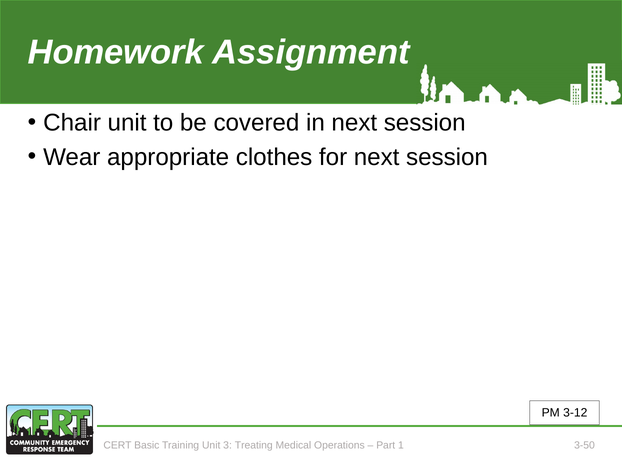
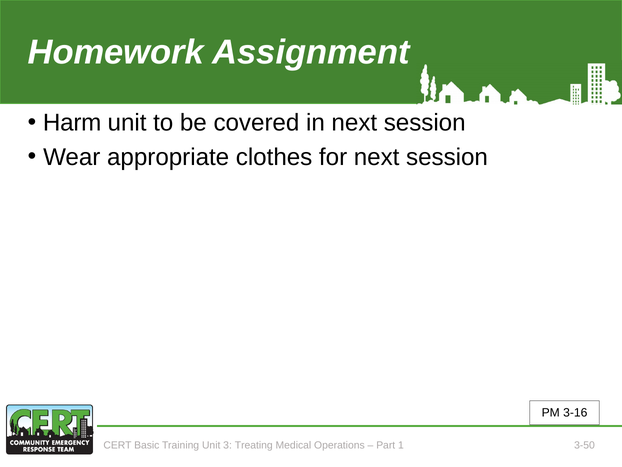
Chair: Chair -> Harm (72, 123)
3-12: 3-12 -> 3-16 (575, 412)
